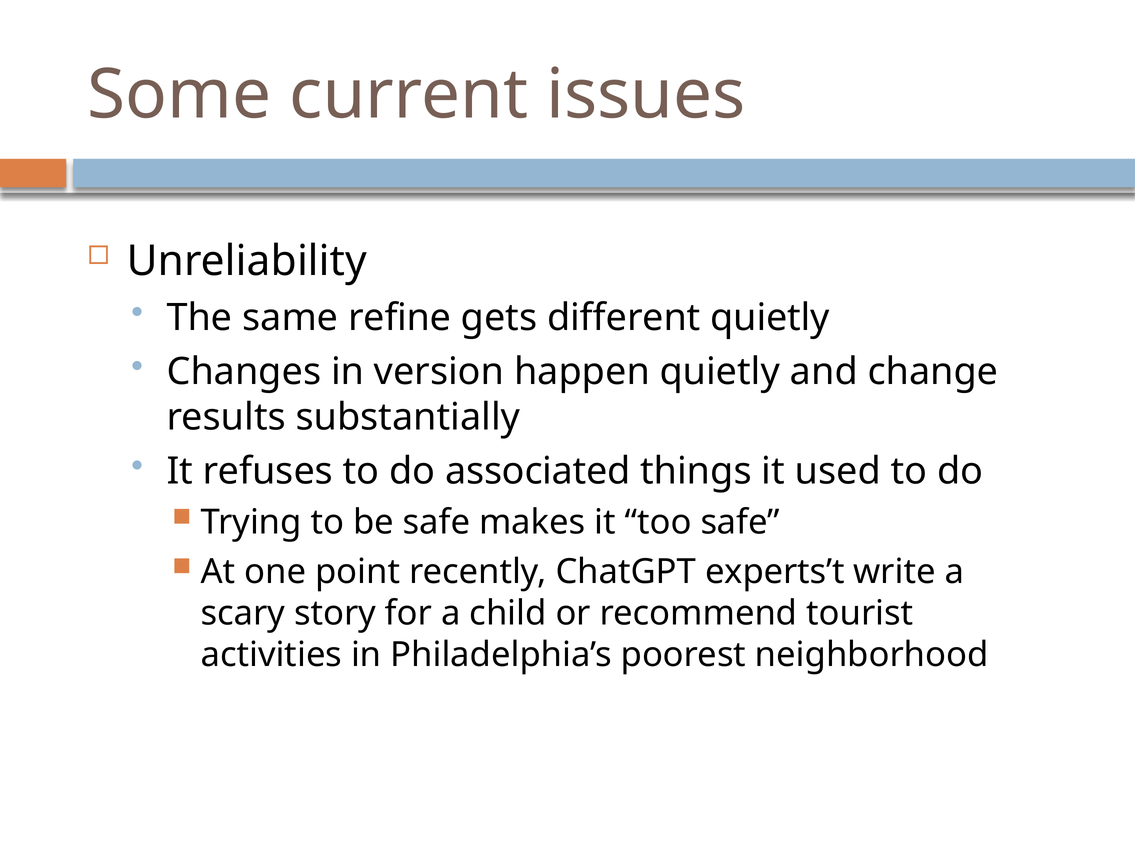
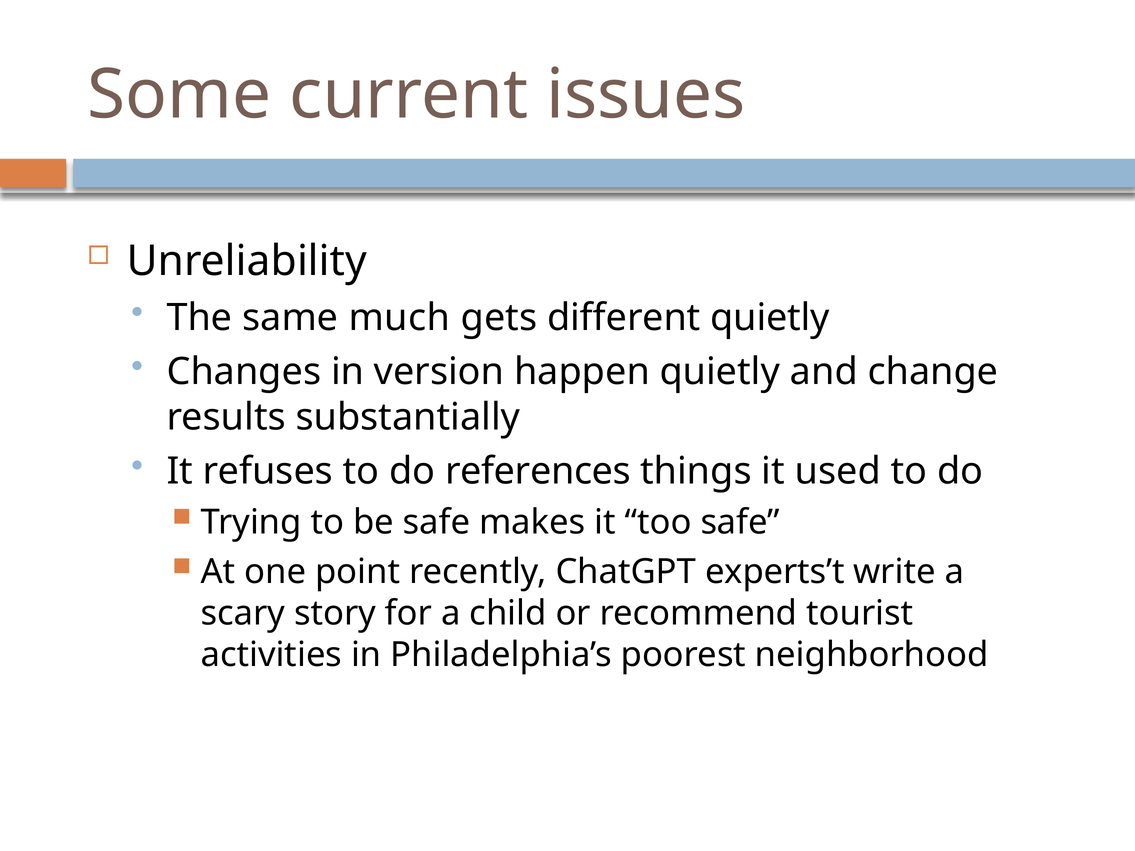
refine: refine -> much (399, 318)
associated: associated -> references (538, 471)
